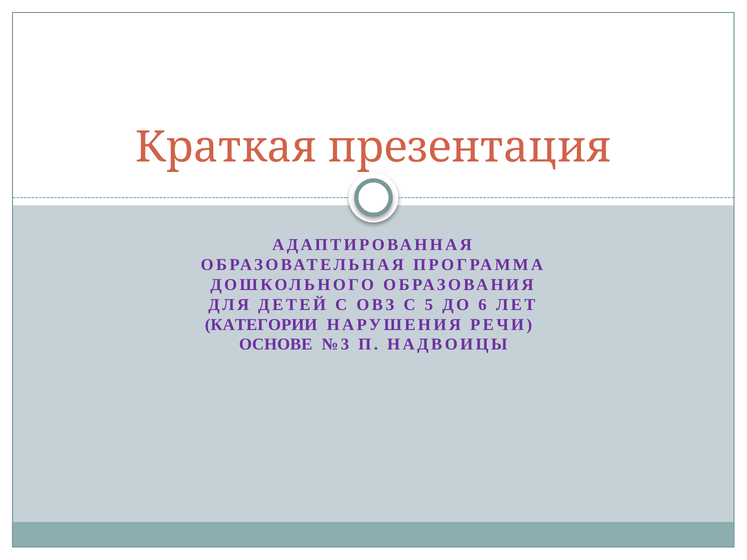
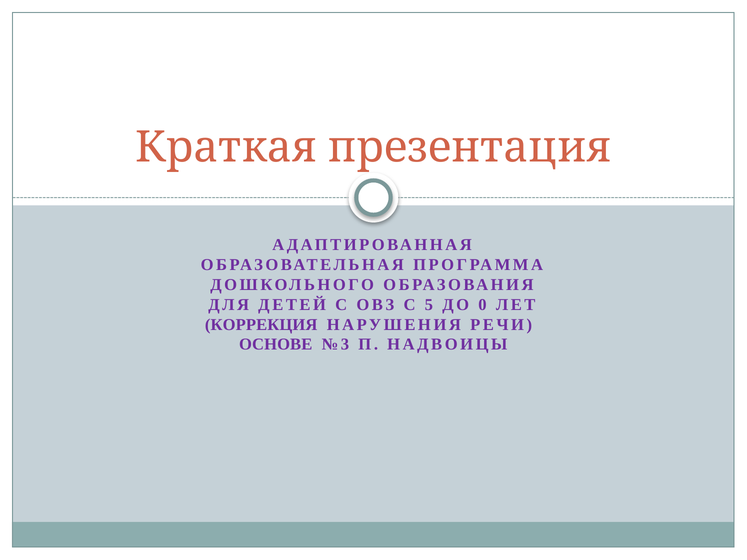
6: 6 -> 0 (482, 305)
КАТЕГОРИИ: КАТЕГОРИИ -> КОРРЕКЦИЯ (261, 325)
